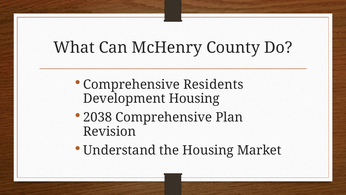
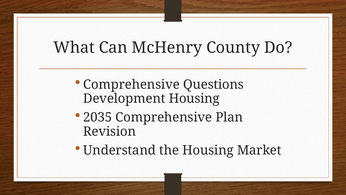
Residents: Residents -> Questions (213, 84)
2038: 2038 -> 2035 (98, 117)
